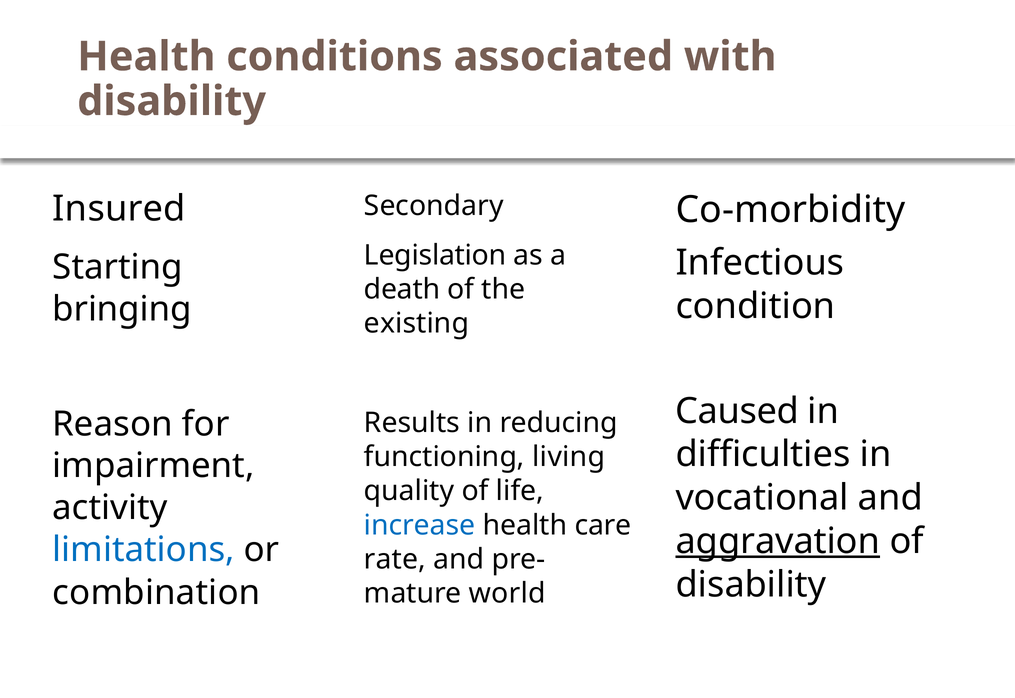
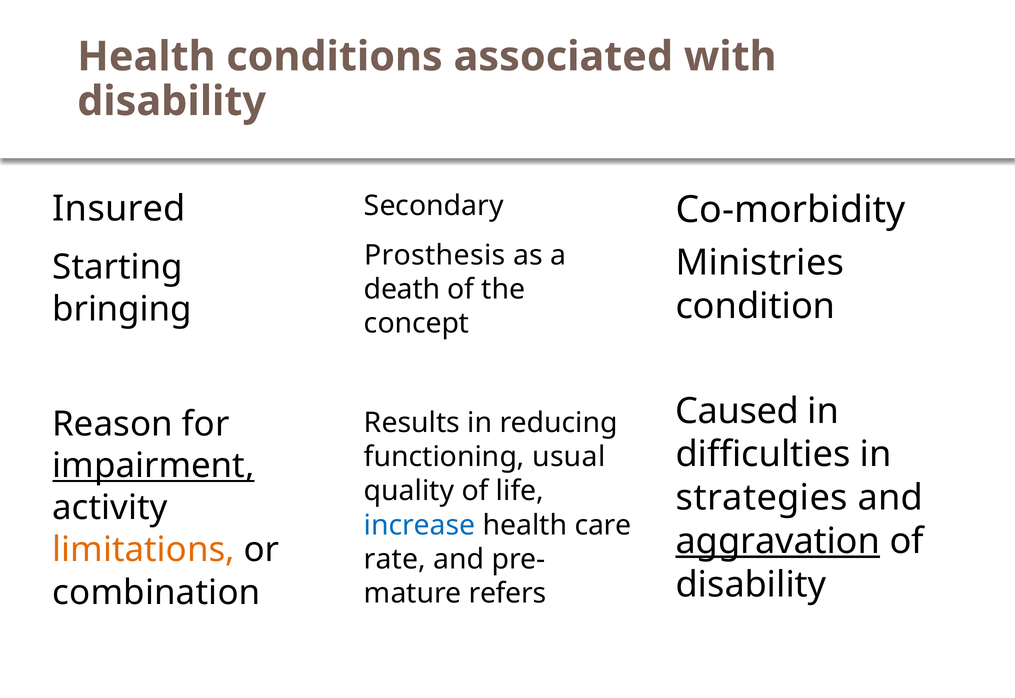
Legislation: Legislation -> Prosthesis (435, 255)
Infectious: Infectious -> Ministries (760, 263)
existing: existing -> concept (417, 324)
living: living -> usual (569, 457)
impairment underline: none -> present (153, 466)
vocational: vocational -> strategies (762, 498)
limitations colour: blue -> orange (144, 550)
world: world -> refers (507, 594)
